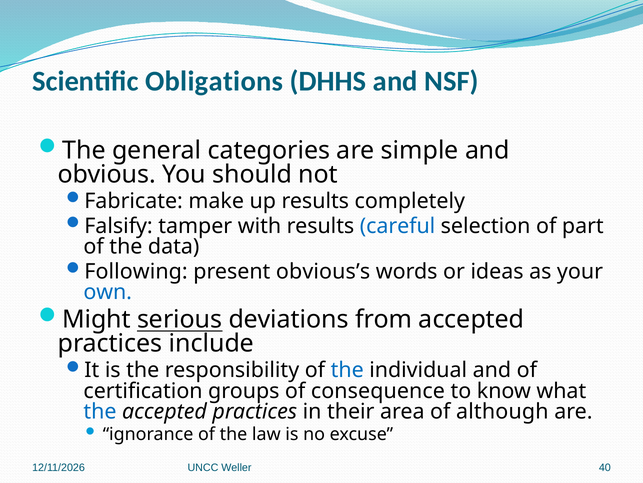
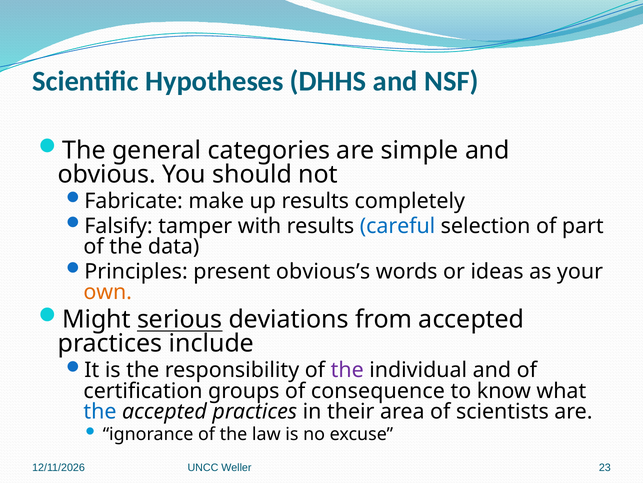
Obligations: Obligations -> Hypotheses (214, 81)
Following: Following -> Principles (136, 271)
own colour: blue -> orange (108, 292)
the colour: blue -> purple (347, 370)
although: although -> scientists (502, 411)
40: 40 -> 23 (605, 467)
